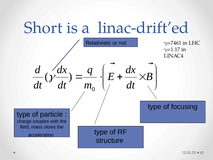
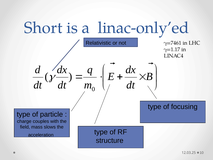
linac-drift’ed: linac-drift’ed -> linac-only’ed (143, 28)
